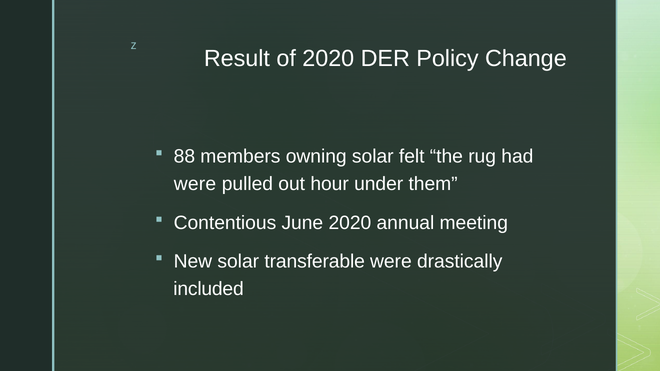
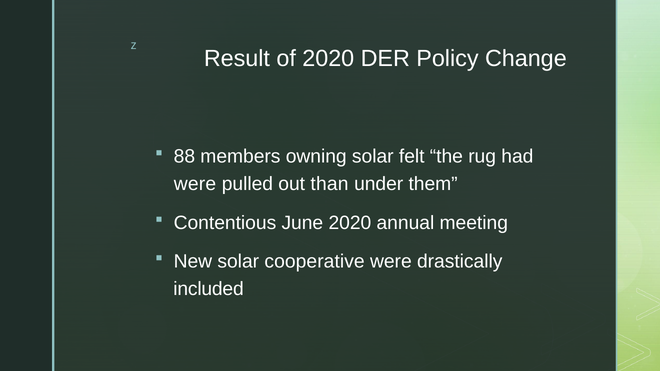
hour: hour -> than (330, 184)
transferable: transferable -> cooperative (315, 262)
